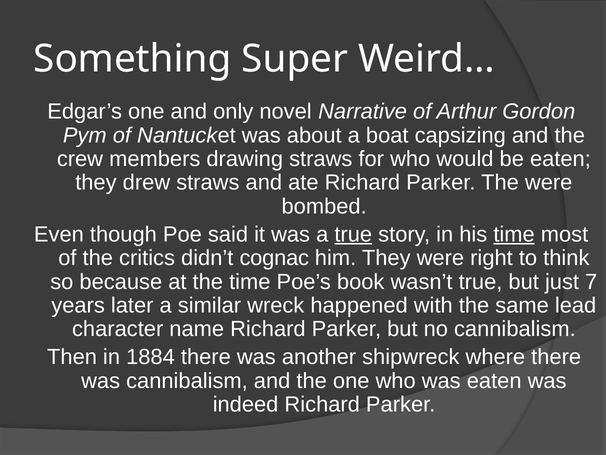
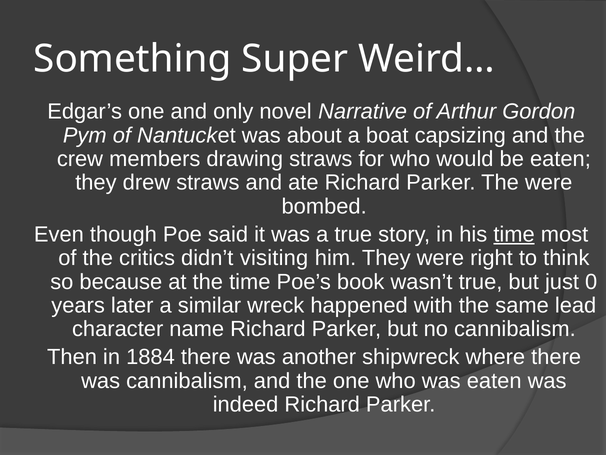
true underline: present -> none (353, 234)
cognac: cognac -> visiting (274, 258)
7: 7 -> 0 (591, 281)
